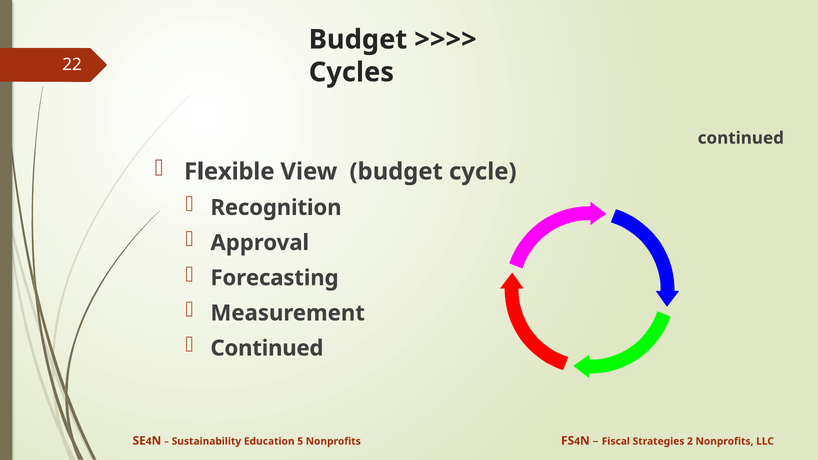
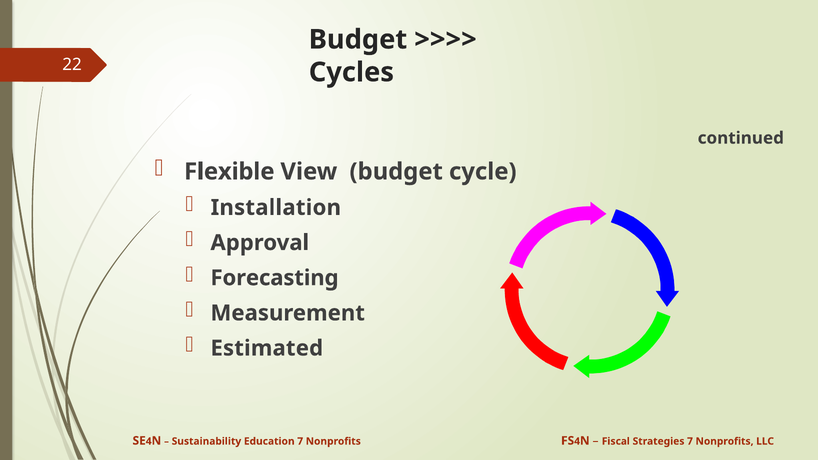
Recognition: Recognition -> Installation (276, 208)
Continued: Continued -> Estimated (267, 348)
Education 5: 5 -> 7 (300, 441)
Strategies 2: 2 -> 7 (690, 441)
